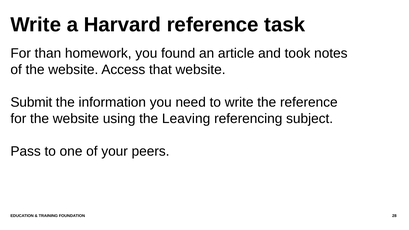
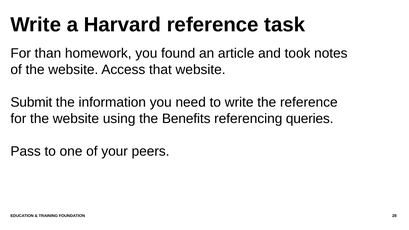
Leaving: Leaving -> Benefits (186, 119)
subject: subject -> queries (310, 119)
